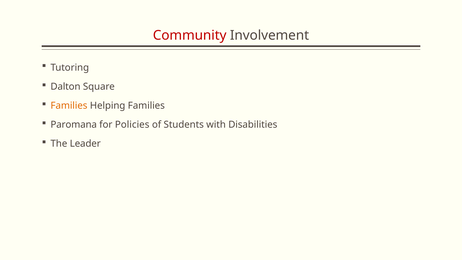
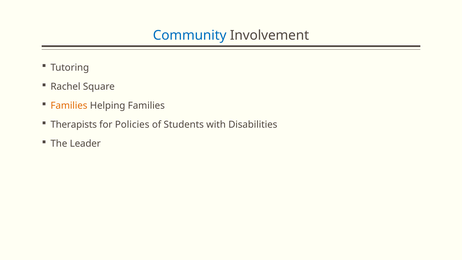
Community colour: red -> blue (190, 35)
Dalton: Dalton -> Rachel (65, 87)
Paromana: Paromana -> Therapists (74, 125)
